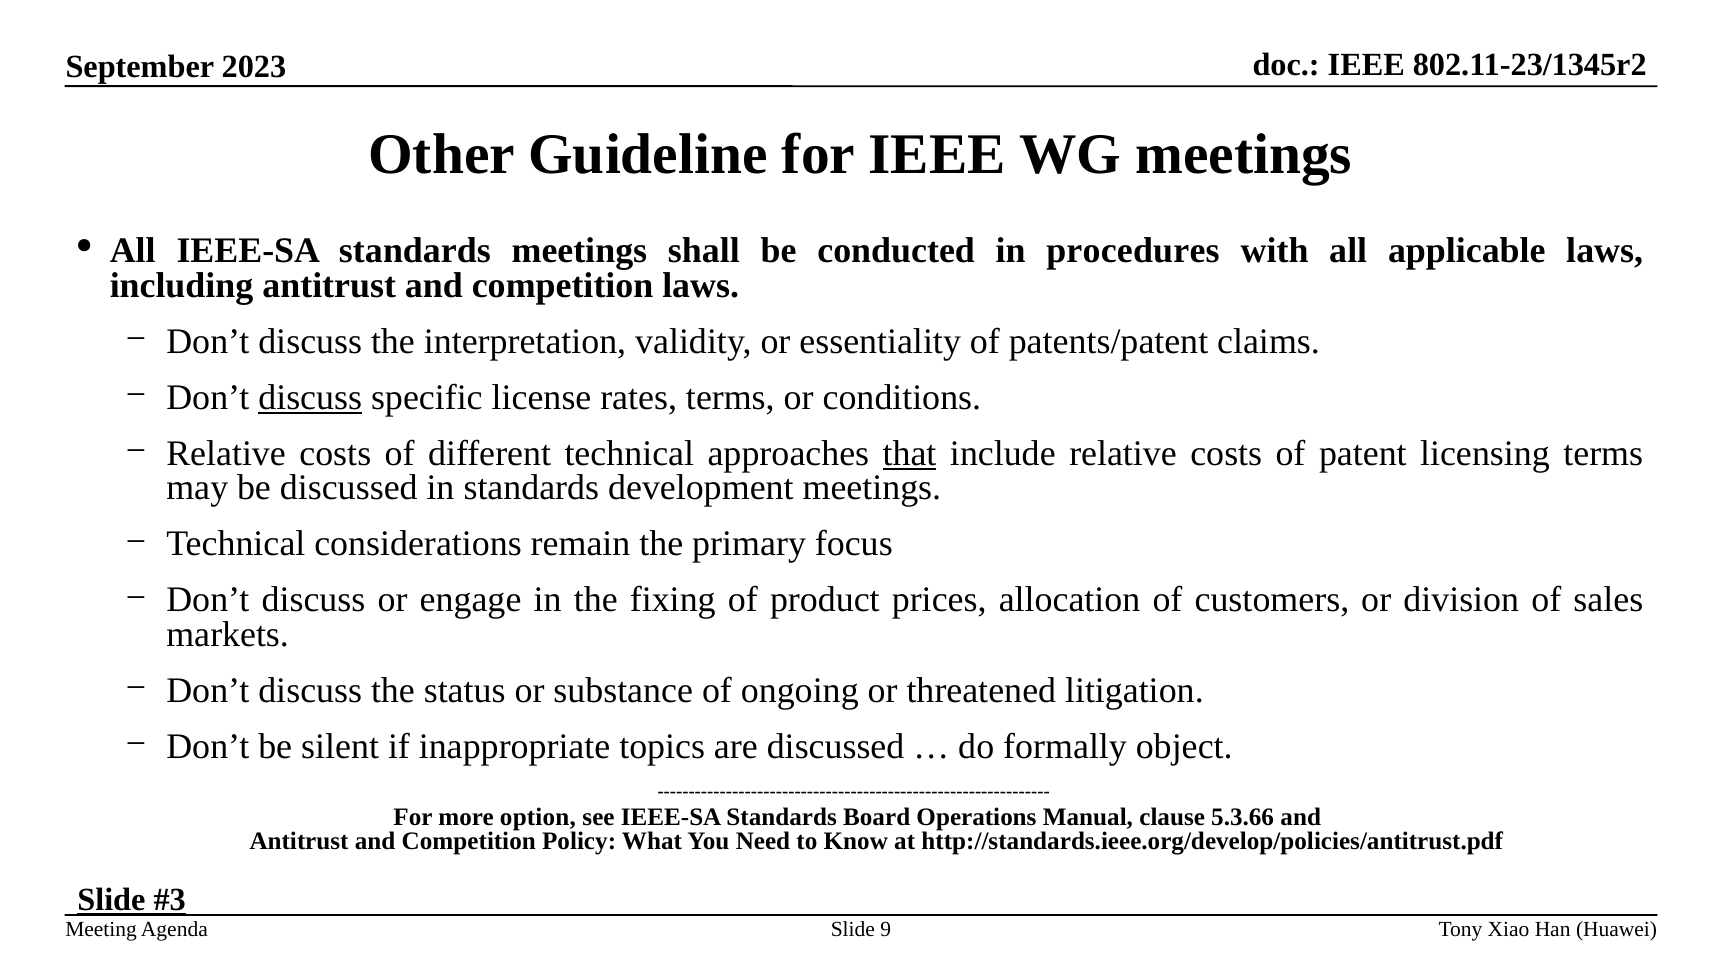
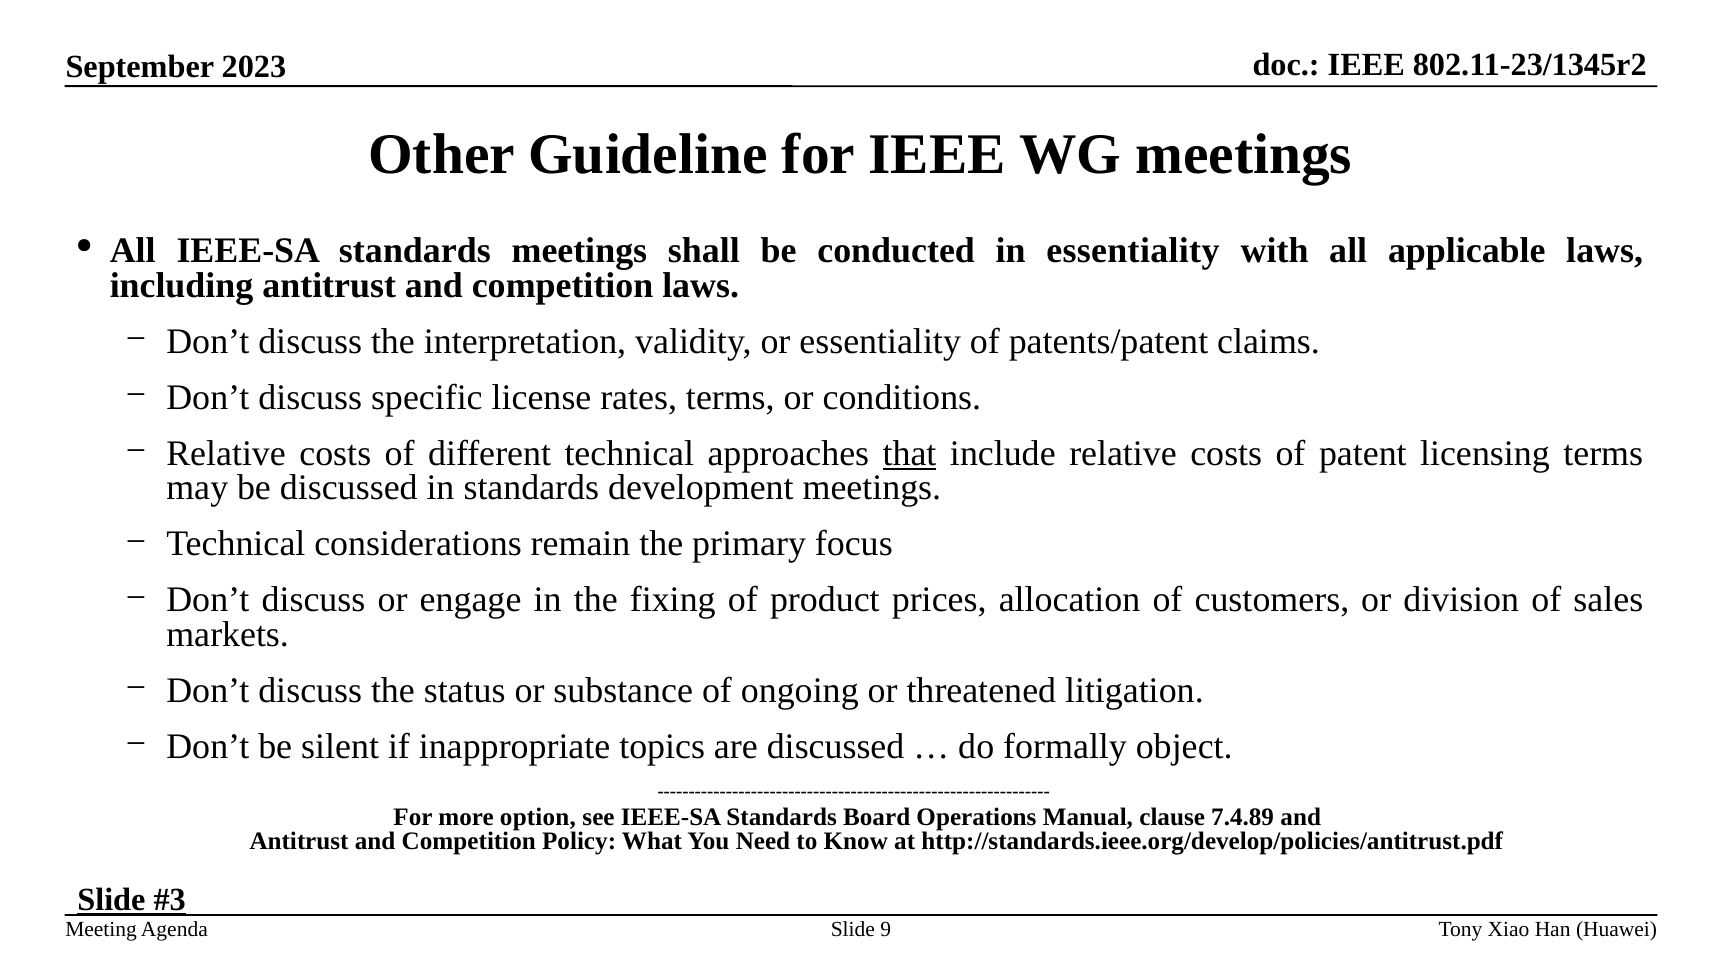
in procedures: procedures -> essentiality (1133, 251)
discuss underline: present -> none (310, 397)
5.3.66: 5.3.66 -> 7.4.89 (1243, 817)
